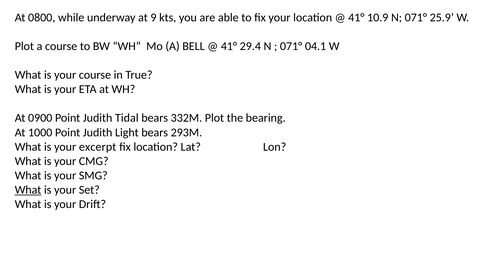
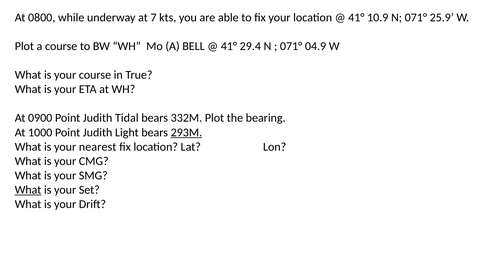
9: 9 -> 7 (153, 18)
04.1: 04.1 -> 04.9 (316, 46)
293M underline: none -> present (186, 133)
excerpt: excerpt -> nearest (98, 147)
